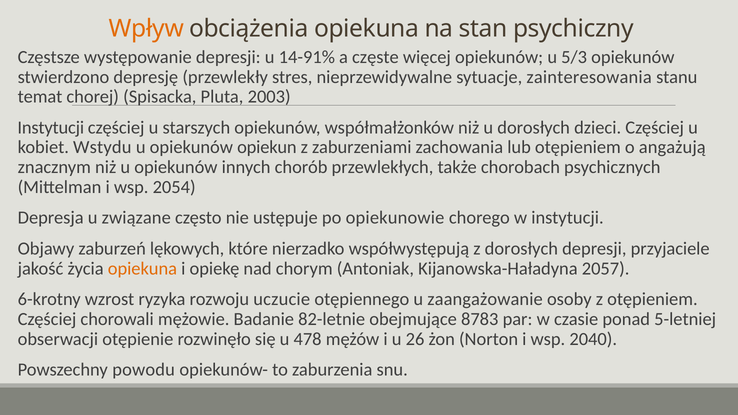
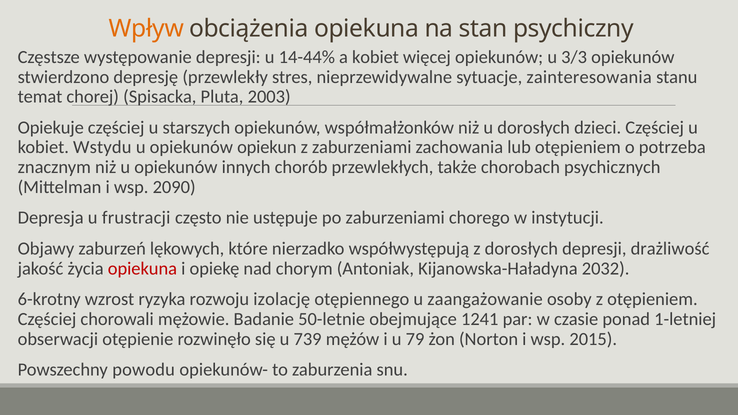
14-91%: 14-91% -> 14-44% (307, 57)
a częste: częste -> kobiet (375, 57)
5/3: 5/3 -> 3/3 (574, 57)
Instytucji: Instytucji -> Opiekuje (51, 128)
angażują: angażują -> potrzeba (672, 147)
2054: 2054 -> 2090 (174, 187)
związane: związane -> frustracji (136, 218)
po opiekunowie: opiekunowie -> zaburzeniami (395, 218)
przyjaciele: przyjaciele -> drażliwość (670, 249)
opiekuna colour: orange -> red (142, 269)
2057: 2057 -> 2032 (606, 269)
uczucie: uczucie -> izolację (282, 299)
82-letnie: 82-letnie -> 50-letnie (332, 319)
8783: 8783 -> 1241 (480, 319)
5-letniej: 5-letniej -> 1-letniej (685, 319)
478: 478 -> 739 (308, 339)
26: 26 -> 79 (415, 339)
2040: 2040 -> 2015 (593, 339)
